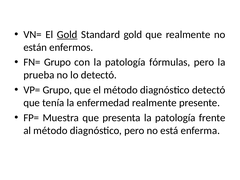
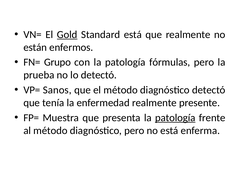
Standard gold: gold -> está (133, 35)
VP= Grupo: Grupo -> Sanos (57, 90)
patología underline: none -> present (175, 118)
